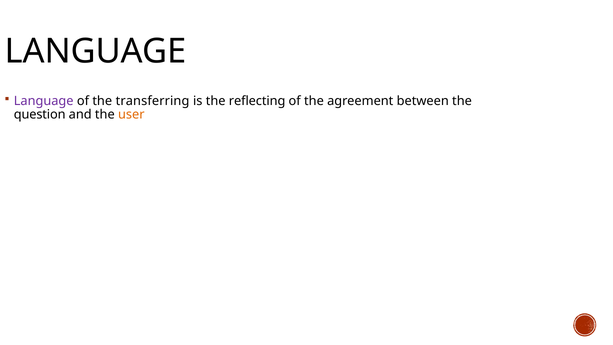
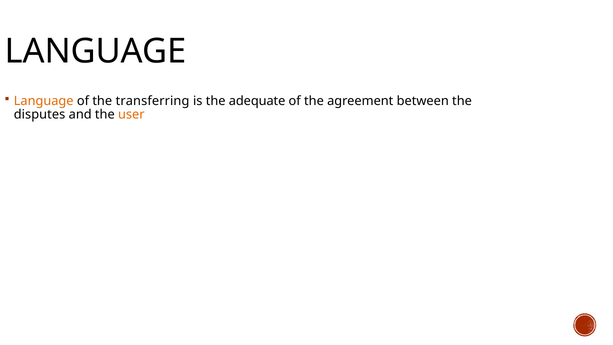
Language colour: purple -> orange (44, 101)
reflecting: reflecting -> adequate (257, 101)
question: question -> disputes (40, 115)
